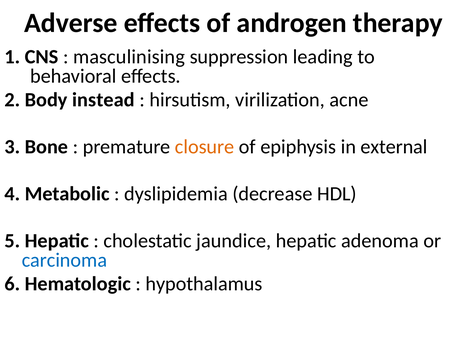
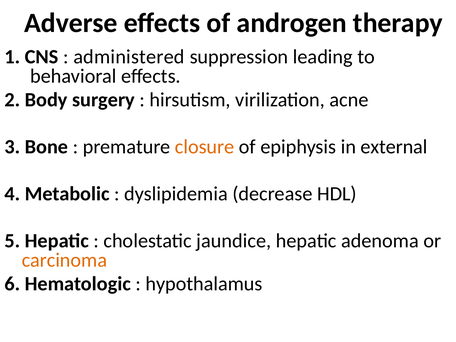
masculinising: masculinising -> administered (129, 57)
instead: instead -> surgery (103, 100)
carcinoma colour: blue -> orange (64, 260)
